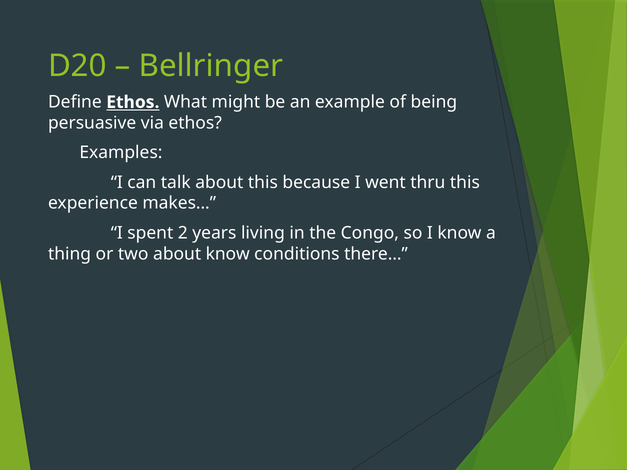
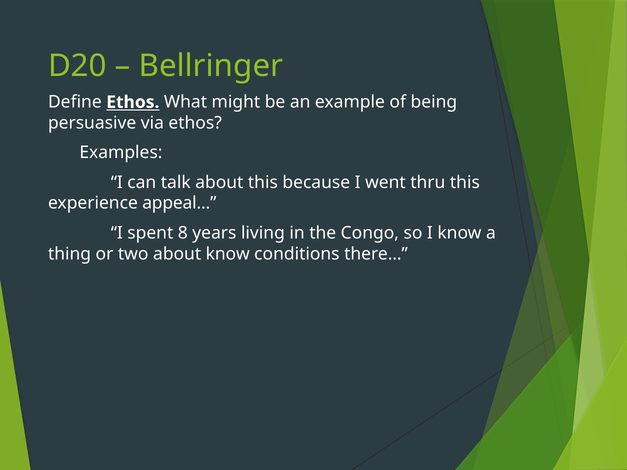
makes…: makes… -> appeal… (179, 203)
2: 2 -> 8 (183, 233)
